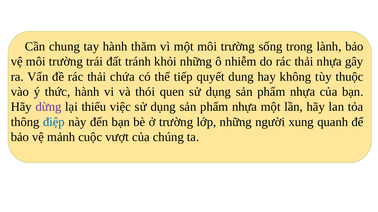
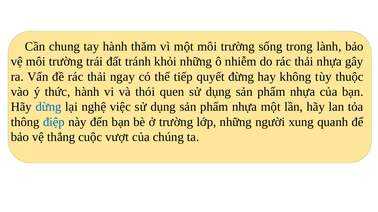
chứa: chứa -> ngay (122, 77)
dung: dung -> đừng (241, 77)
dừng colour: purple -> blue (48, 107)
thiếu: thiếu -> nghệ (94, 107)
mảnh: mảnh -> thắng (61, 137)
